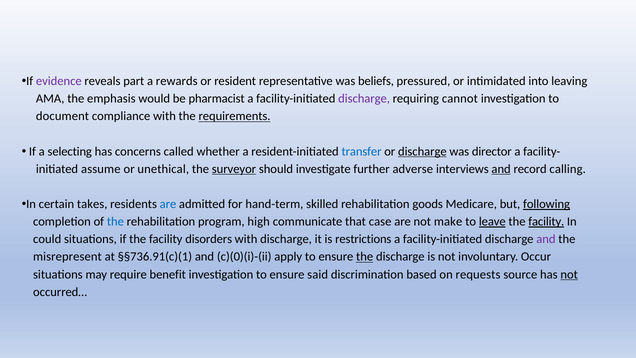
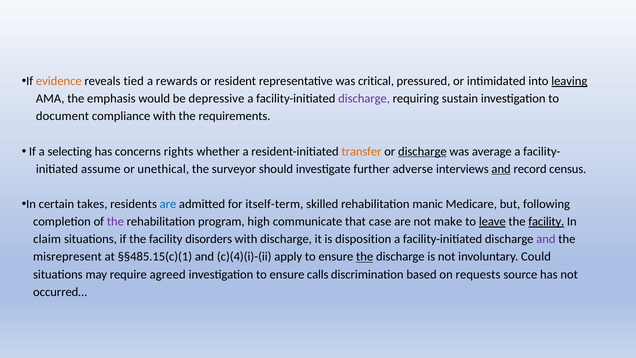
evidence colour: purple -> orange (59, 81)
part: part -> tied (134, 81)
beliefs: beliefs -> critical (376, 81)
leaving underline: none -> present (569, 81)
pharmacist: pharmacist -> depressive (216, 99)
cannot: cannot -> sustain (460, 99)
requirements underline: present -> none (235, 116)
called: called -> rights (179, 151)
transfer colour: blue -> orange (362, 151)
director: director -> average (492, 151)
surveyor underline: present -> none (234, 169)
calling: calling -> census (568, 169)
hand-term: hand-term -> itself-term (274, 204)
goods: goods -> manic (428, 204)
following underline: present -> none (547, 204)
the colour: blue -> purple (115, 221)
could: could -> claim (47, 239)
restrictions: restrictions -> disposition (363, 239)
§§736.91(c)(1: §§736.91(c)(1 -> §§485.15(c)(1 (155, 257)
c)(0)(i)-(ii: c)(0)(i)-(ii -> c)(4)(i)-(ii (244, 257)
Occur: Occur -> Could (536, 257)
benefit: benefit -> agreed (168, 274)
said: said -> calls (318, 274)
not underline: present -> none (569, 274)
